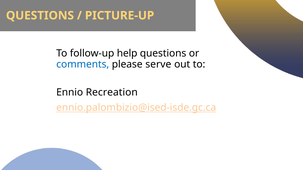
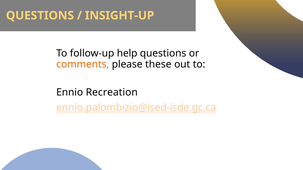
PICTURE-UP: PICTURE-UP -> INSIGHT-UP (120, 16)
comments colour: blue -> orange (83, 64)
serve: serve -> these (158, 64)
